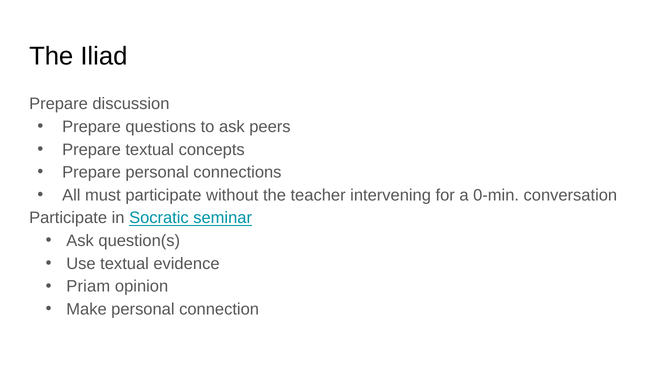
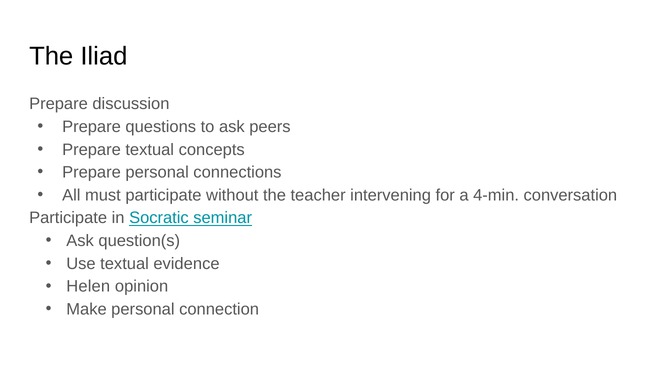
0-min: 0-min -> 4-min (496, 195)
Priam: Priam -> Helen (88, 286)
